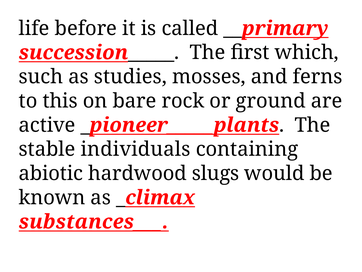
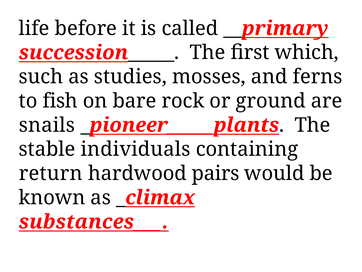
this: this -> fish (60, 101)
active: active -> snails (47, 125)
abiotic: abiotic -> return (51, 173)
slugs: slugs -> pairs (216, 173)
